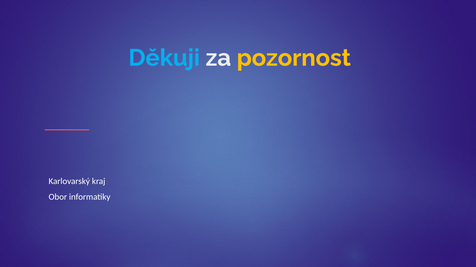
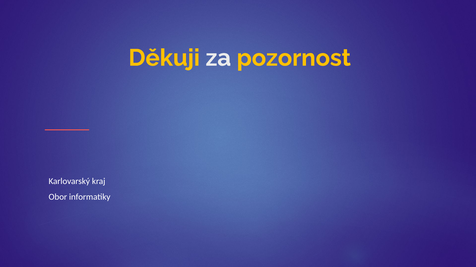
Děkuji colour: light blue -> yellow (164, 58)
